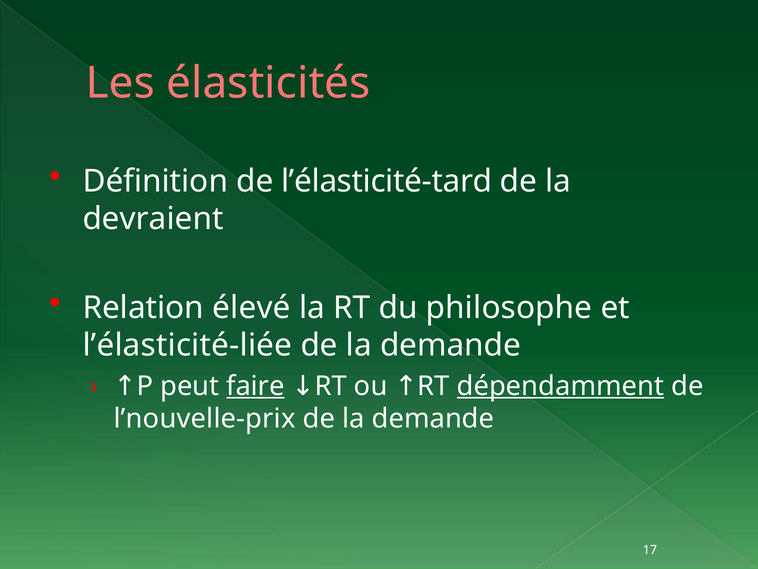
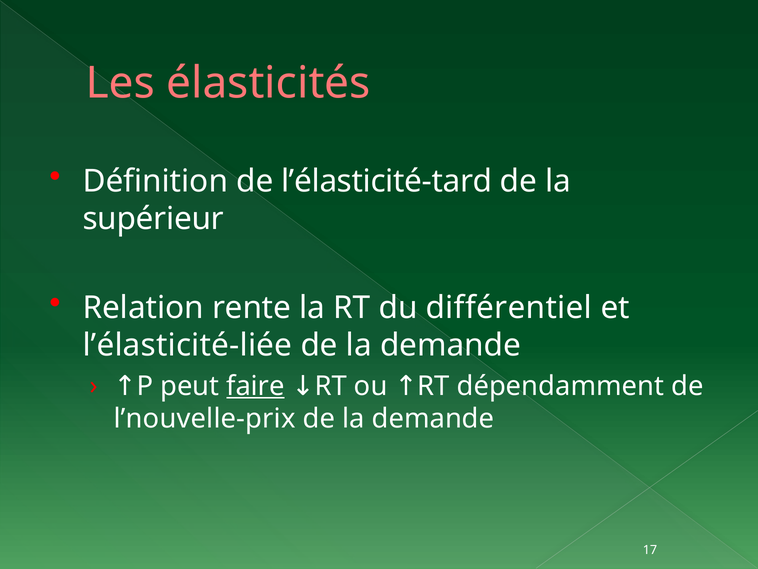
devraient: devraient -> supérieur (153, 219)
élevé: élevé -> rente (252, 307)
philosophe: philosophe -> différentiel (509, 307)
dépendamment underline: present -> none (560, 386)
